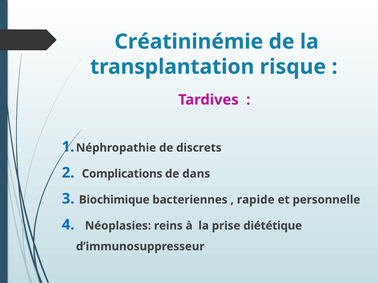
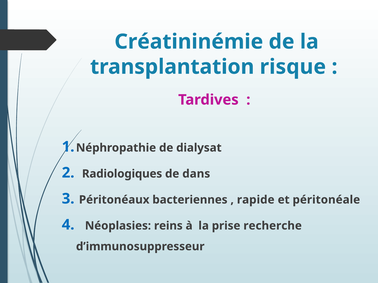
discrets: discrets -> dialysat (199, 148)
Complications: Complications -> Radiologiques (122, 174)
Biochimique: Biochimique -> Péritonéaux (114, 200)
personnelle: personnelle -> péritonéale (326, 200)
diététique: diététique -> recherche (273, 226)
